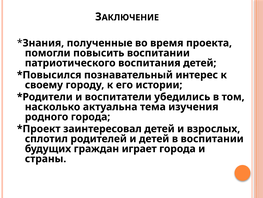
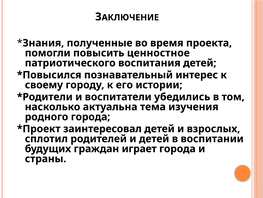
повысить воспитании: воспитании -> ценностное (158, 53)
